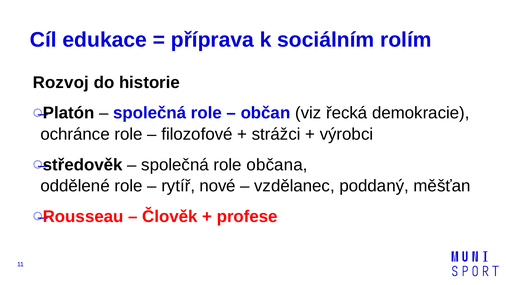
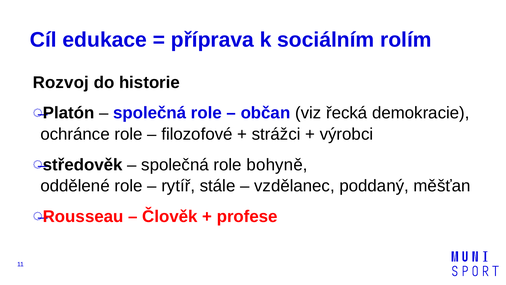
občana: občana -> bohyně (277, 165)
nové: nové -> stále (218, 186)
